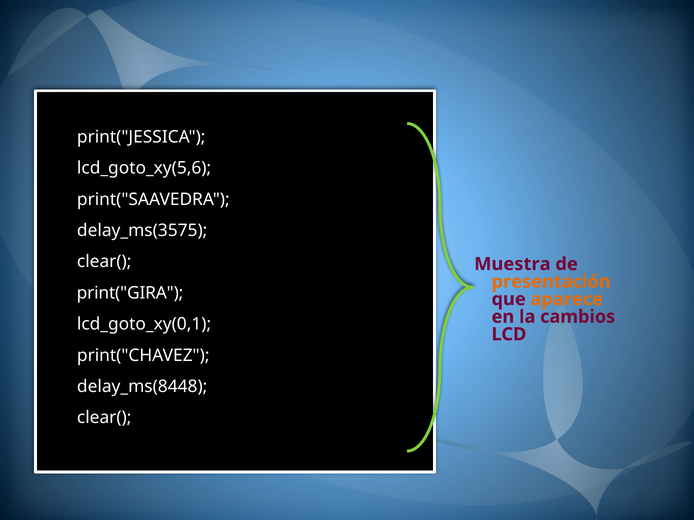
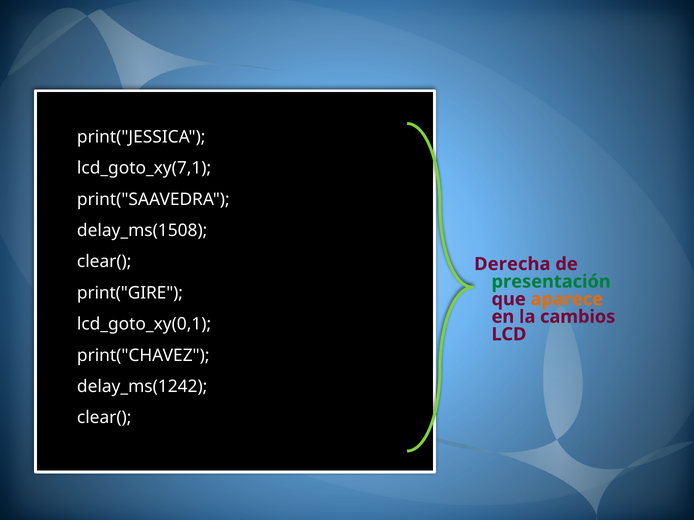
lcd_goto_xy(5,6: lcd_goto_xy(5,6 -> lcd_goto_xy(7,1 (144, 168)
delay_ms(3575: delay_ms(3575 -> delay_ms(1508 (142, 231)
Muestra: Muestra -> Derecha (512, 264)
presentación colour: orange -> green (551, 282)
print("GIRA: print("GIRA -> print("GIRE (130, 293)
delay_ms(8448: delay_ms(8448 -> delay_ms(1242 (142, 387)
